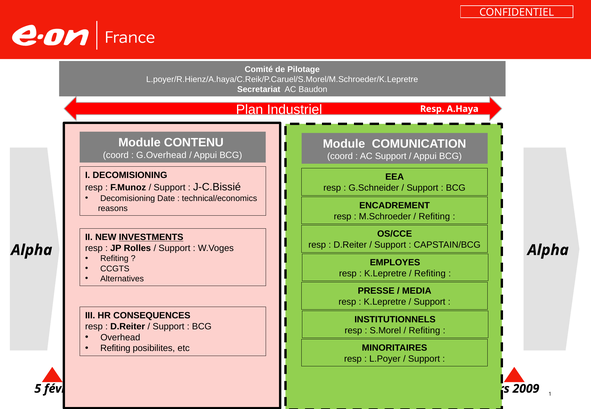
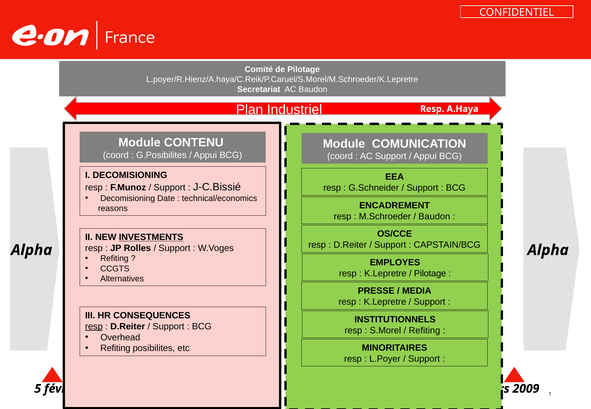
G.Overhead: G.Overhead -> G.Posibilites (161, 155)
Refiting: Refiting -> Baudon (434, 216)
Refiting: Refiting -> Pilotage (430, 273)
resp underline: none -> present (94, 327)
